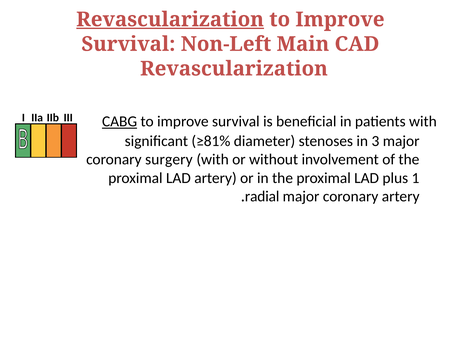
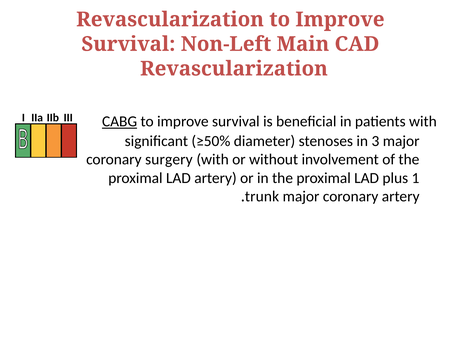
Revascularization underline: present -> none (170, 19)
≥81%: ≥81% -> ≥50% (211, 141)
radial: radial -> trunk (262, 196)
